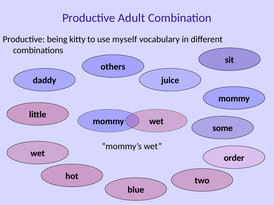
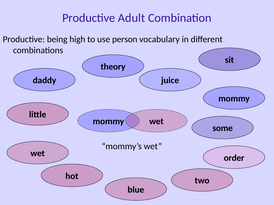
kitty: kitty -> high (77, 39)
myself: myself -> person (125, 39)
others: others -> theory (113, 67)
